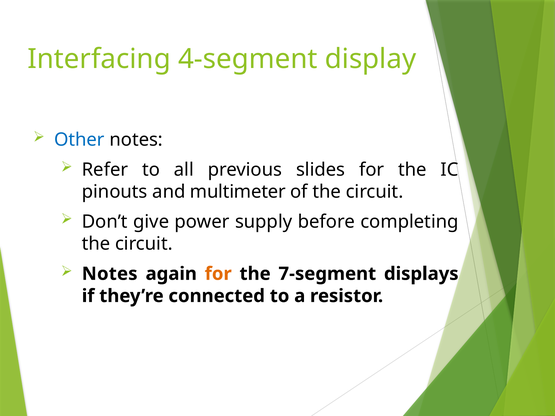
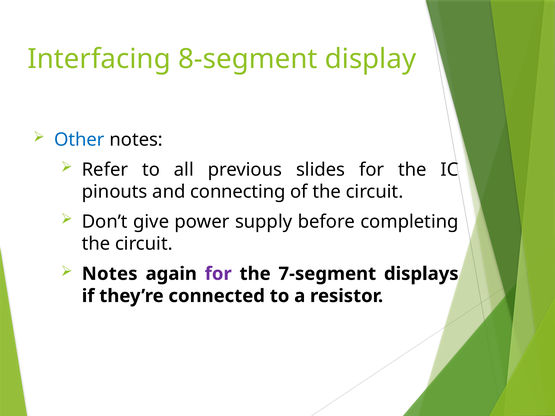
4-segment: 4-segment -> 8-segment (248, 59)
multimeter: multimeter -> connecting (238, 192)
for colour: orange -> purple (218, 274)
